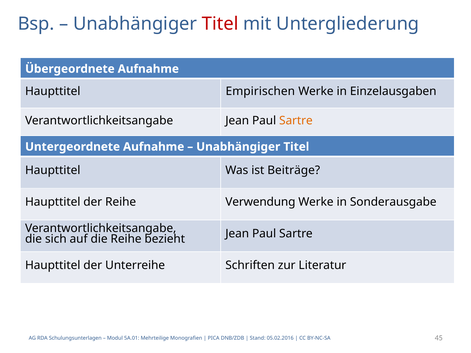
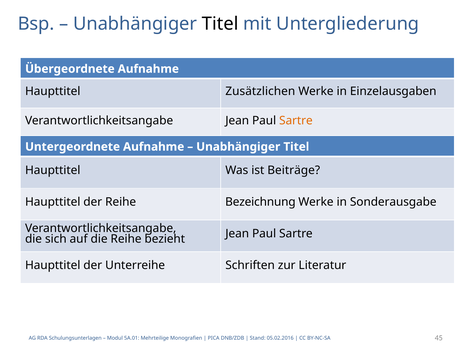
Titel colour: red -> black (220, 24)
Empirischen: Empirischen -> Zusätzlichen (260, 91)
Verwendung: Verwendung -> Bezeichnung (260, 202)
